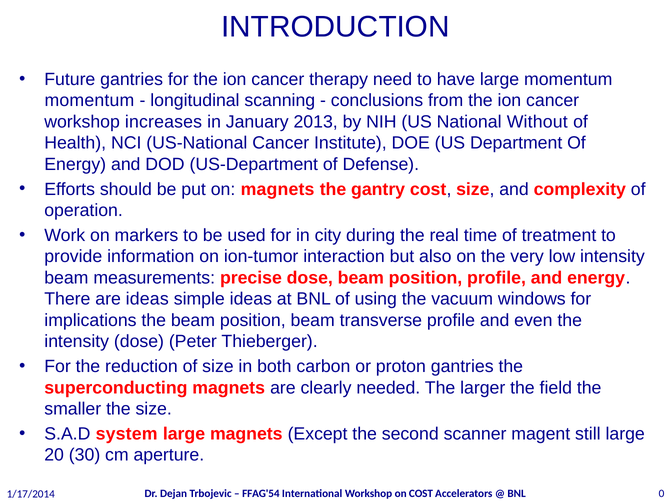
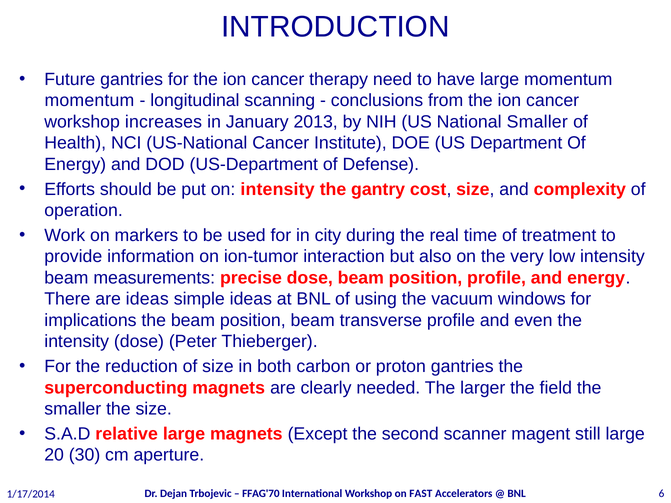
National Without: Without -> Smaller (537, 122)
on magnets: magnets -> intensity (278, 189)
system: system -> relative (127, 434)
FFAG'54: FFAG'54 -> FFAG'70 (261, 494)
on COST: COST -> FAST (421, 494)
0: 0 -> 6 (662, 494)
